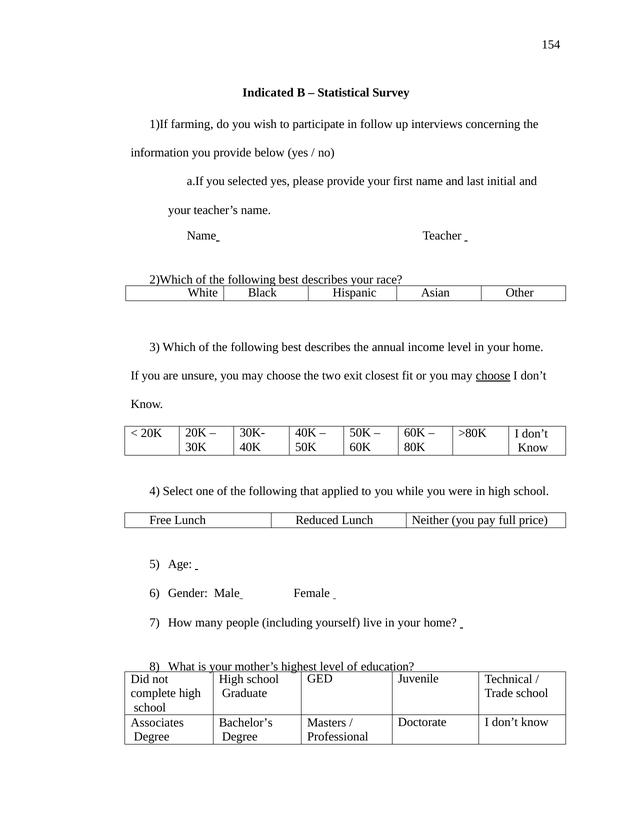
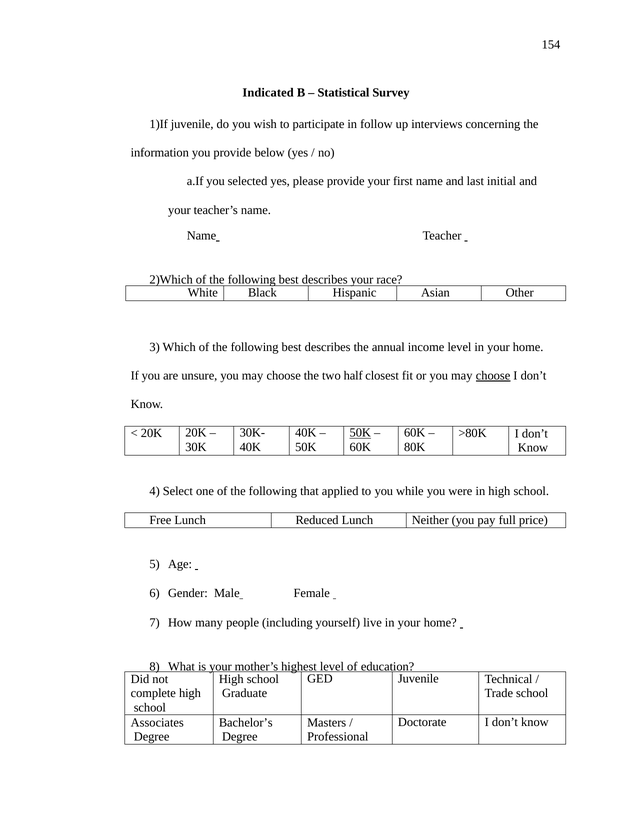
farming: farming -> juvenile (192, 124)
exit: exit -> half (353, 376)
50K underline: none -> present (360, 433)
